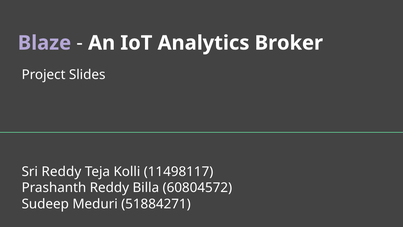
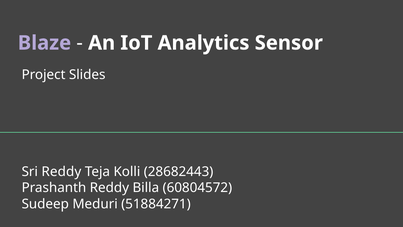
Broker: Broker -> Sensor (289, 43)
11498117: 11498117 -> 28682443 (179, 171)
